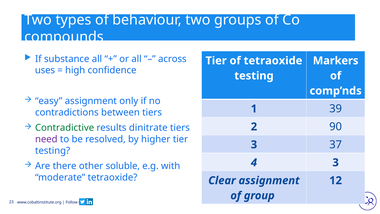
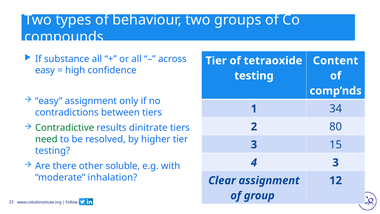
Markers: Markers -> Content (336, 61)
uses: uses -> easy (45, 70)
39: 39 -> 34 (336, 109)
90: 90 -> 80 (336, 127)
need colour: purple -> green (46, 139)
37: 37 -> 15 (336, 144)
moderate tetraoxide: tetraoxide -> inhalation (112, 177)
